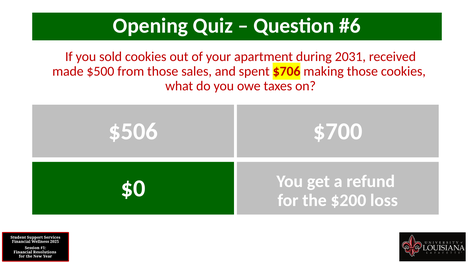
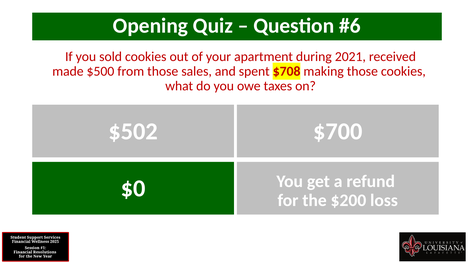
2031: 2031 -> 2021 (350, 57)
$706: $706 -> $708 (287, 71)
$506: $506 -> $502 (133, 131)
